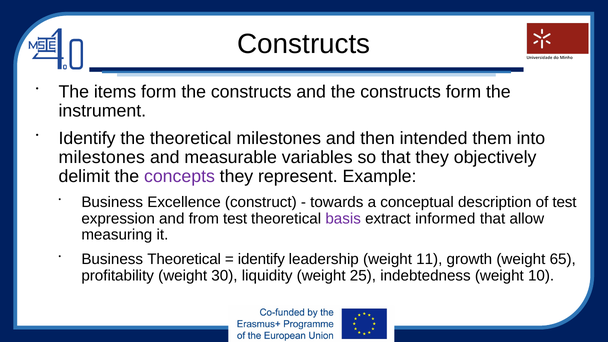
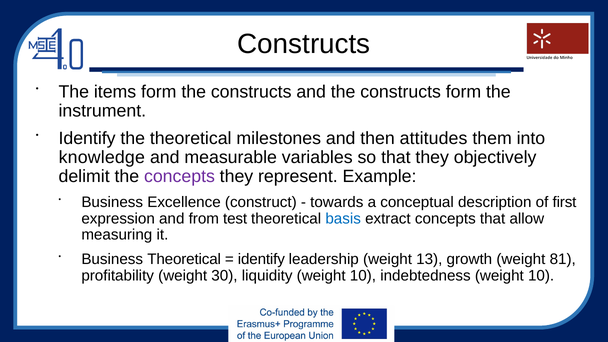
intended: intended -> attitudes (434, 138)
milestones: milestones -> knowledge (102, 157)
of test: test -> first (565, 202)
basis colour: purple -> blue (343, 219)
extract informed: informed -> concepts (445, 219)
11: 11 -> 13 (429, 259)
65: 65 -> 81 (563, 259)
liquidity weight 25: 25 -> 10 (363, 276)
